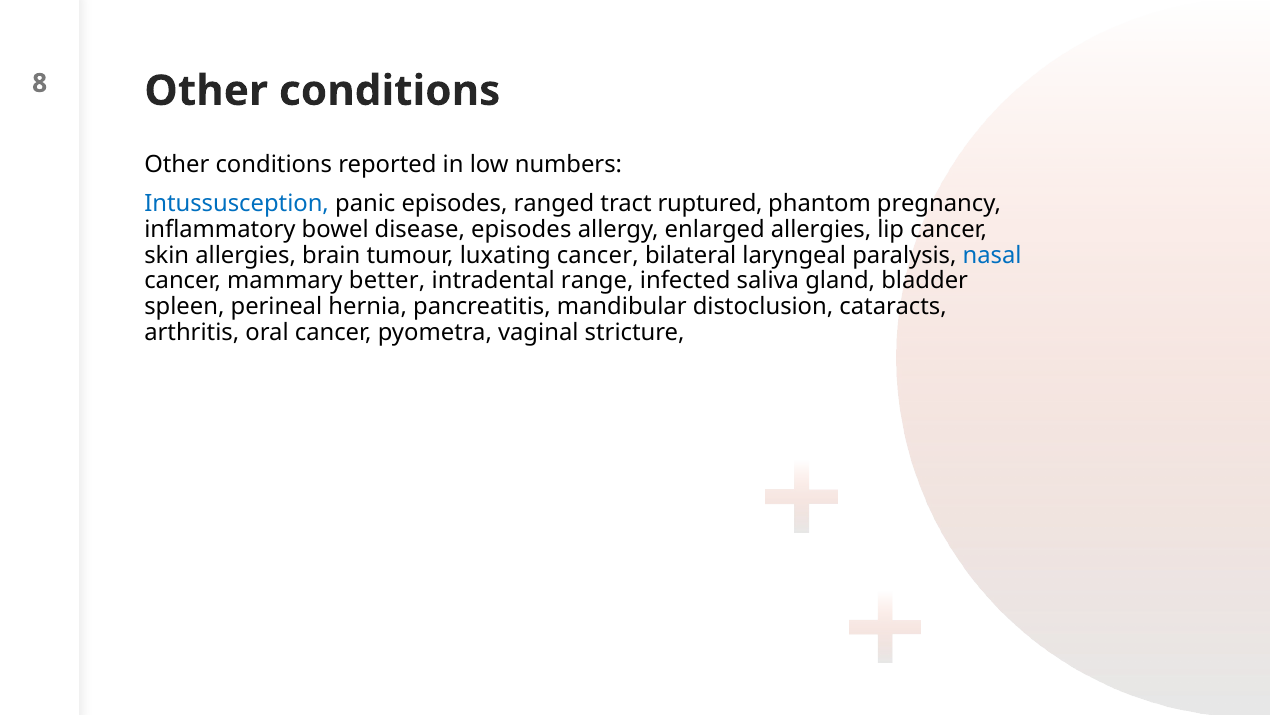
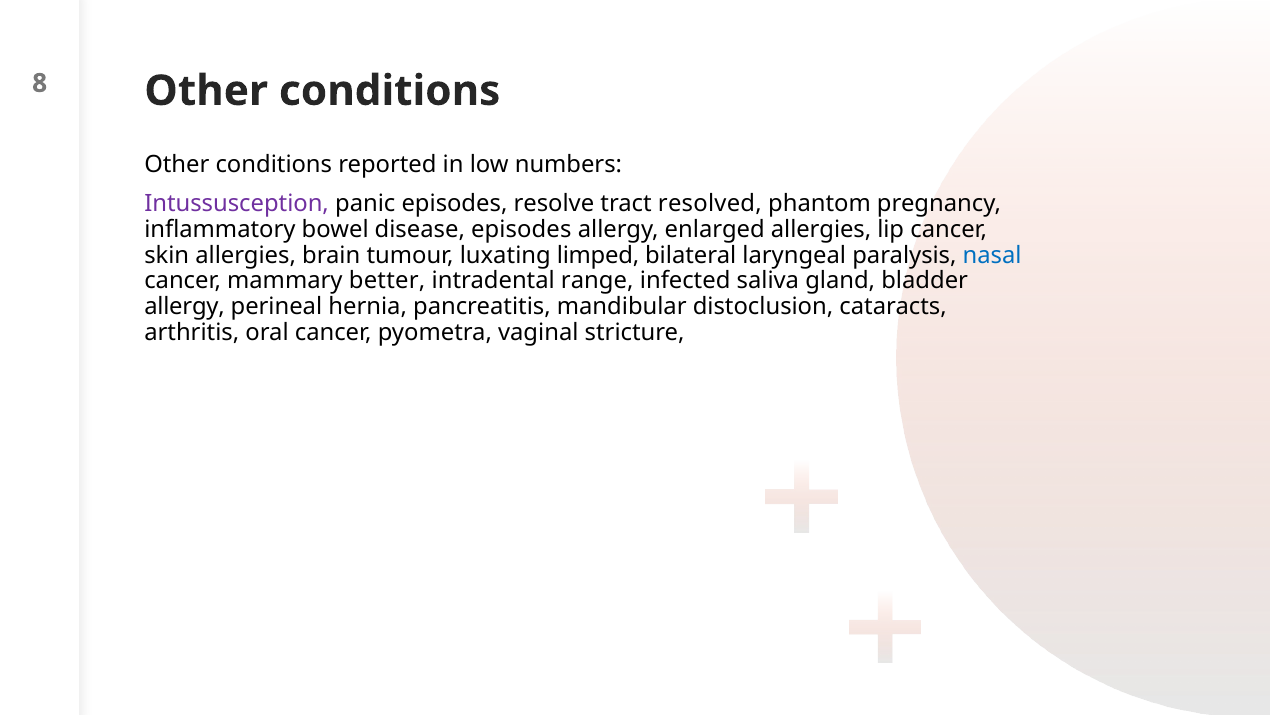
Intussusception colour: blue -> purple (237, 204)
ranged: ranged -> resolve (554, 204)
ruptured: ruptured -> resolved (710, 204)
luxating cancer: cancer -> limped (598, 255)
spleen: spleen -> allergy (184, 307)
